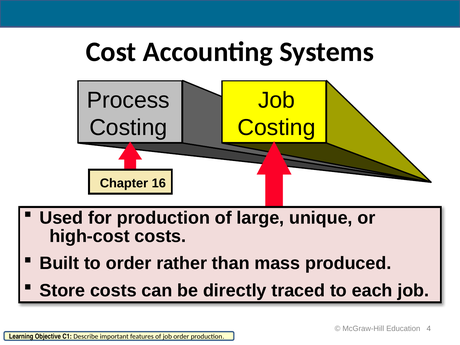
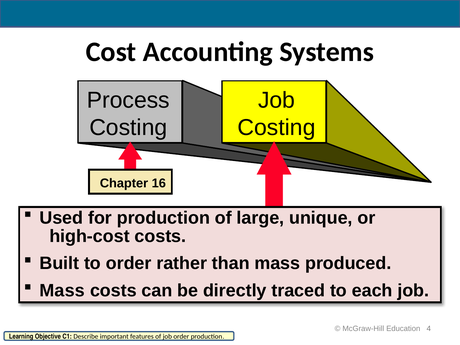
Store: Store -> Mass (62, 291)
